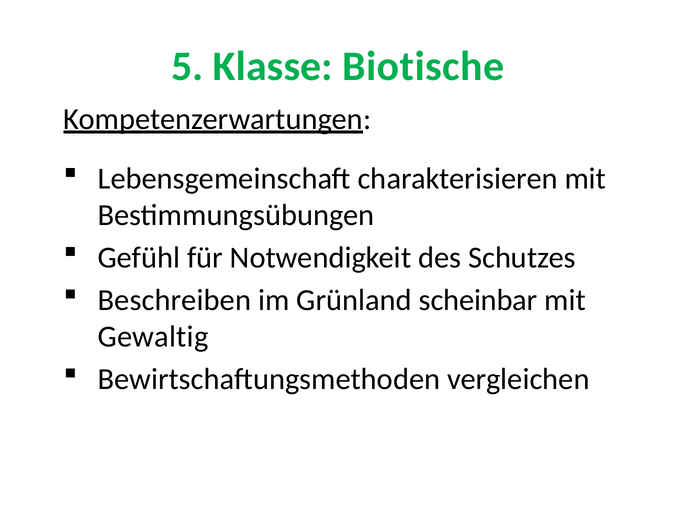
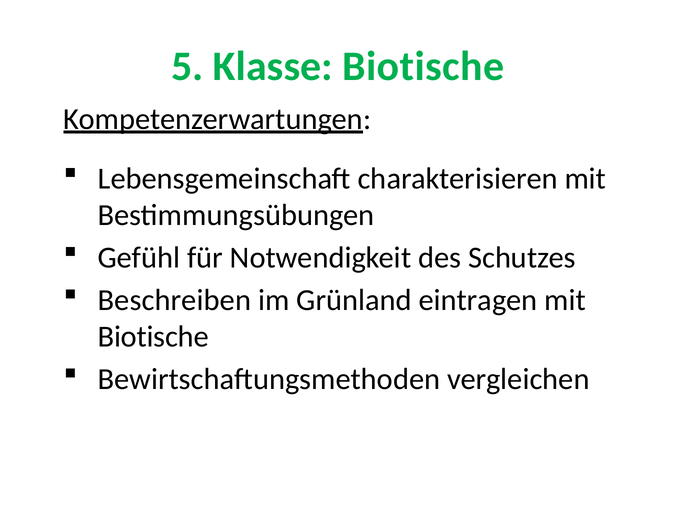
scheinbar: scheinbar -> eintragen (478, 300)
Gewaltig: Gewaltig -> Biotische (153, 336)
